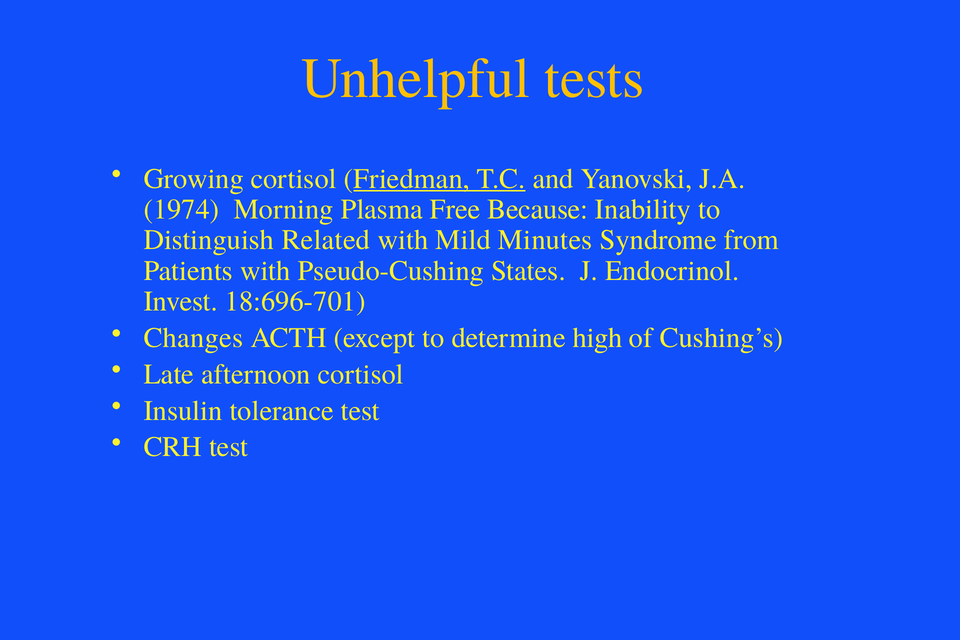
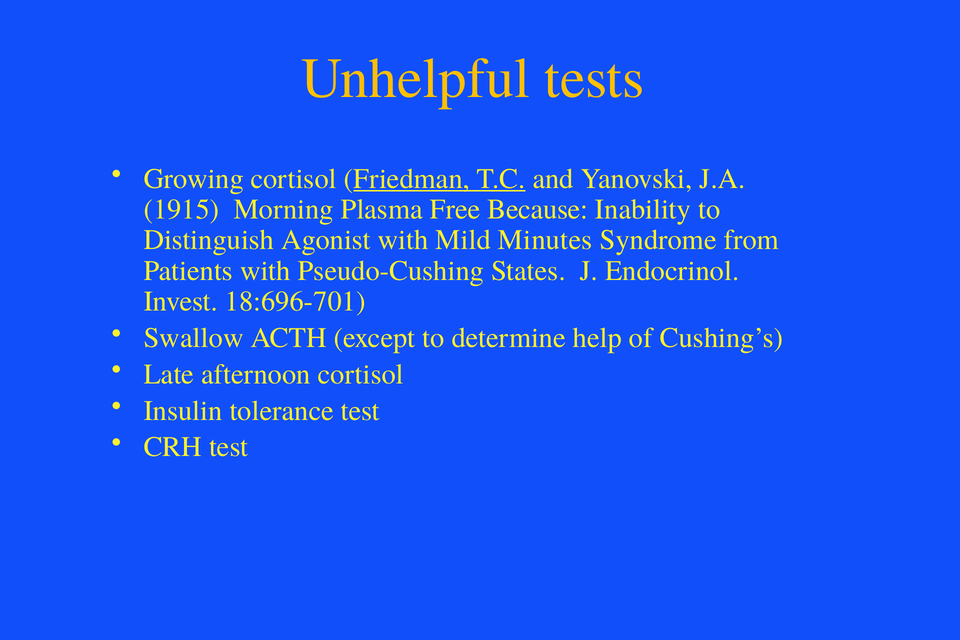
1974: 1974 -> 1915 (181, 209)
Related: Related -> Agonist (326, 240)
Changes: Changes -> Swallow (194, 338)
high: high -> help (597, 338)
